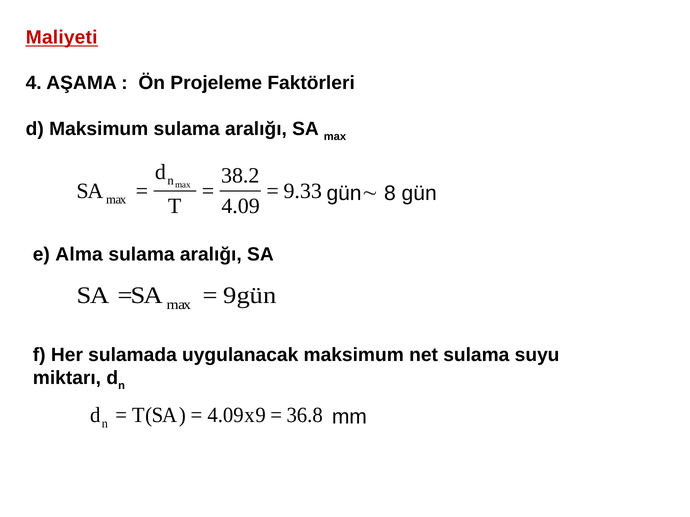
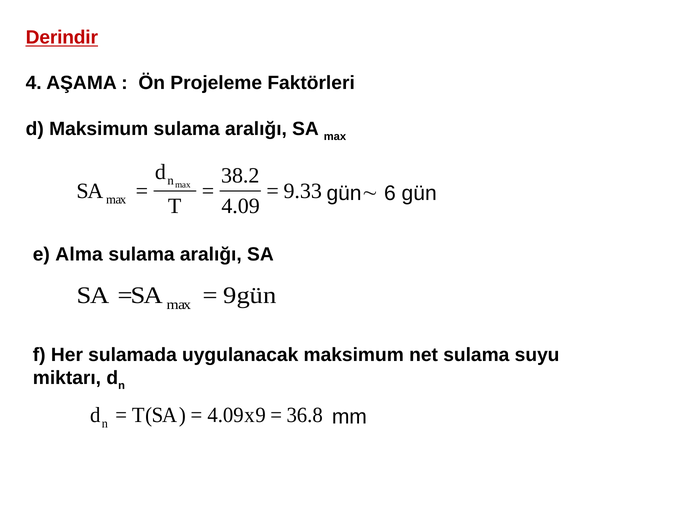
Maliyeti: Maliyeti -> Derindir (62, 37)
8: 8 -> 6 (390, 193)
